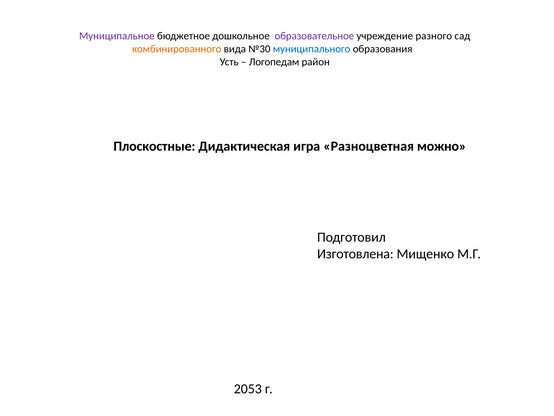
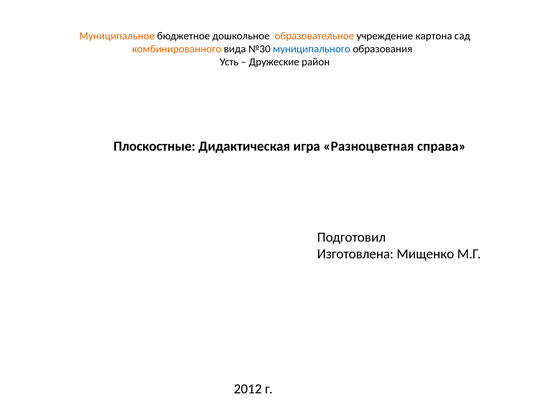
Муниципальное colour: purple -> orange (117, 36)
образовательное colour: purple -> orange (314, 36)
разного: разного -> картона (434, 36)
Логопедам: Логопедам -> Дружеские (274, 62)
можно: можно -> справа (442, 146)
2053: 2053 -> 2012 (248, 389)
